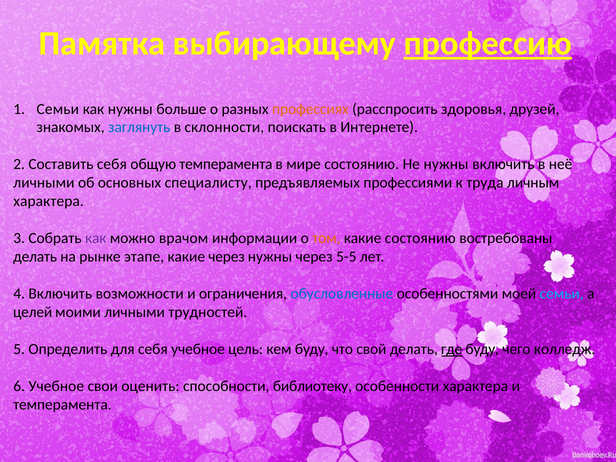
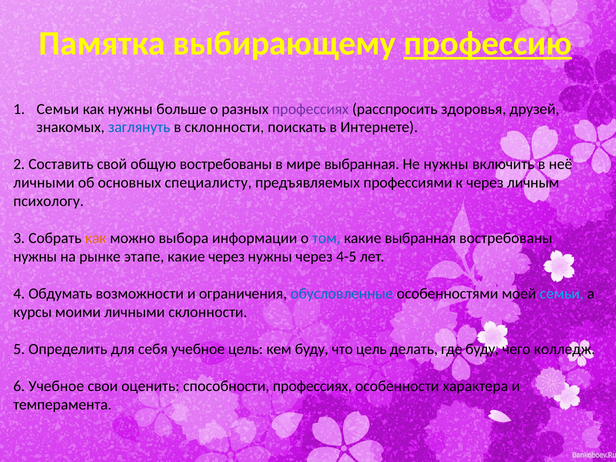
профессиях colour: orange -> purple (310, 109)
Составить себя: себя -> свой (112, 164)
общую темперамента: темперамента -> востребованы (226, 164)
мире состоянию: состоянию -> выбранная (362, 164)
к труда: труда -> через (485, 183)
характера: характера -> психологу (49, 201)
как colour: purple -> orange (96, 238)
врачом: врачом -> выбора (184, 238)
том colour: orange -> blue (326, 238)
какие состоянию: состоянию -> выбранная (420, 238)
делать: делать -> нужны (35, 257)
5-5: 5-5 -> 4-5 (346, 257)
4 Включить: Включить -> Обдумать (60, 294)
целей: целей -> курсы (33, 312)
личными трудностей: трудностей -> склонности (208, 312)
что свой: свой -> цель (371, 349)
где underline: present -> none (452, 349)
способности библиотеку: библиотеку -> профессиях (312, 386)
